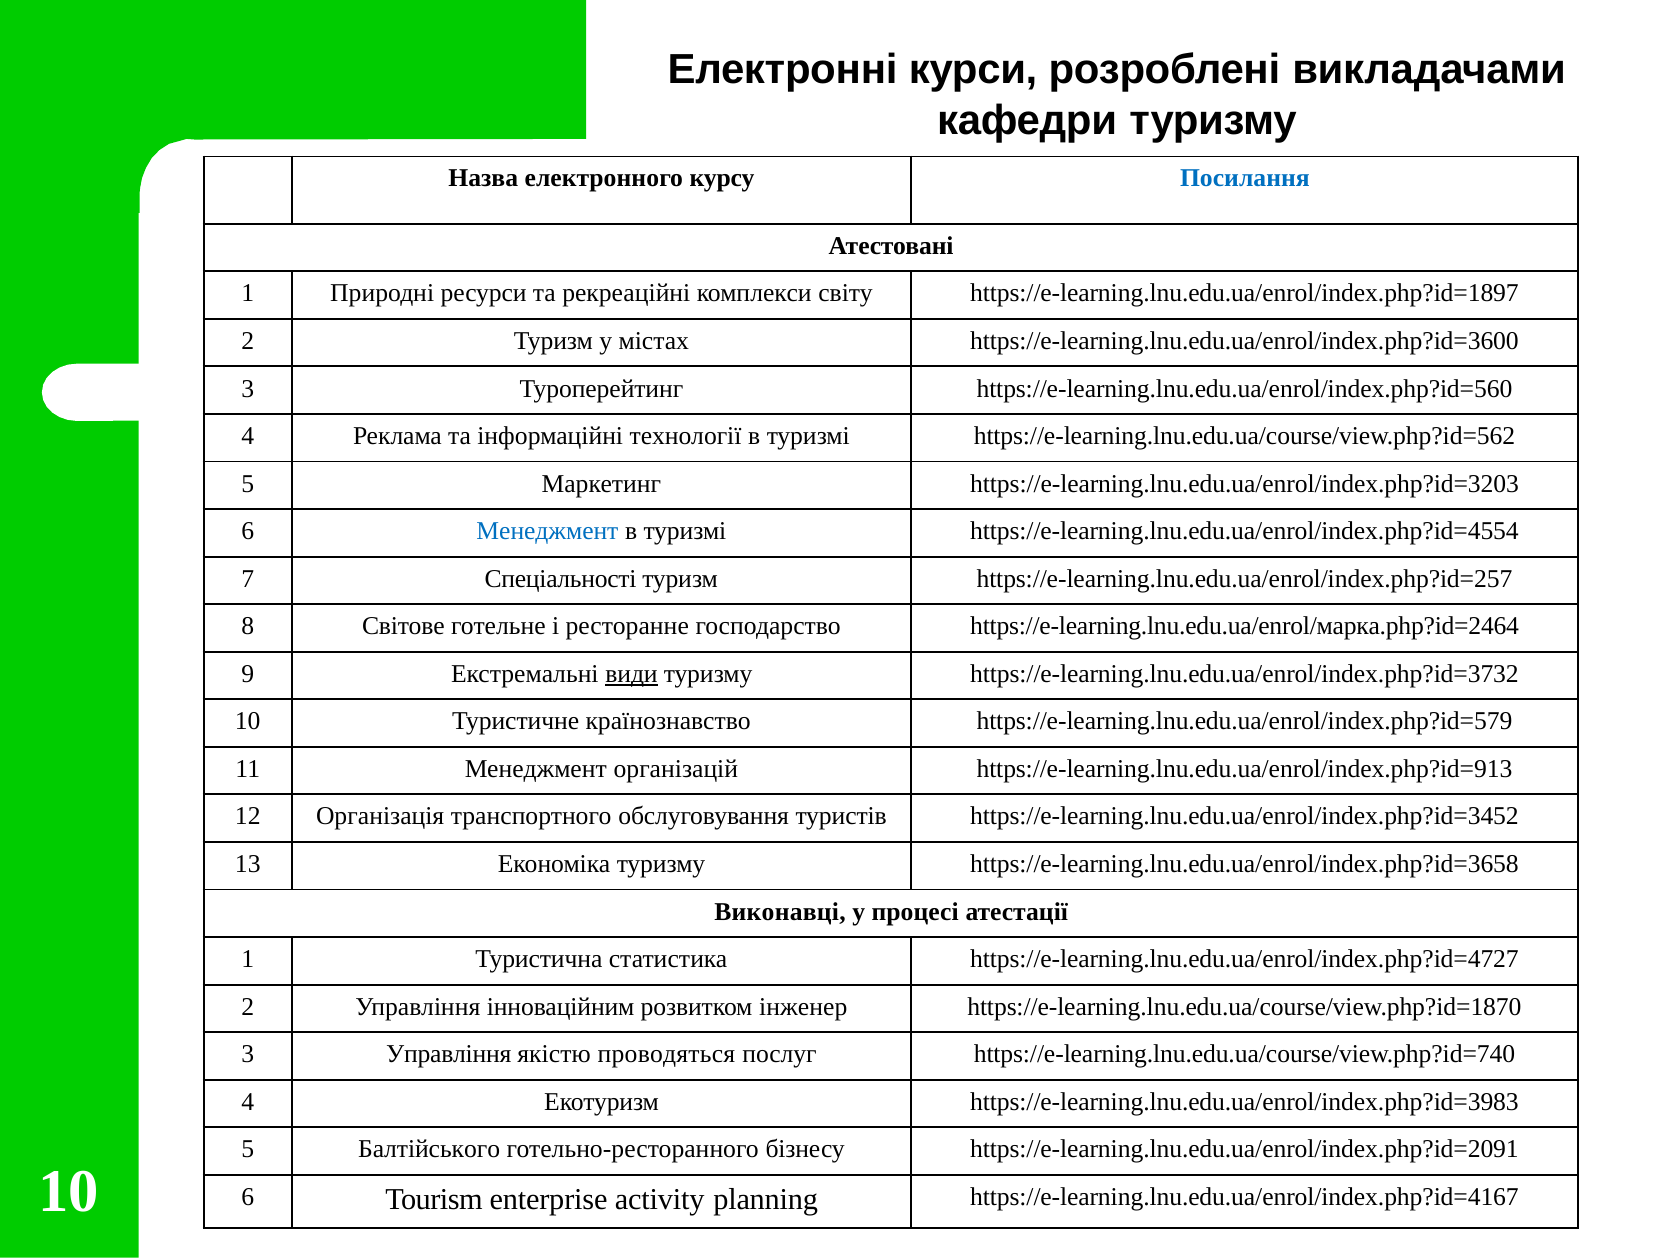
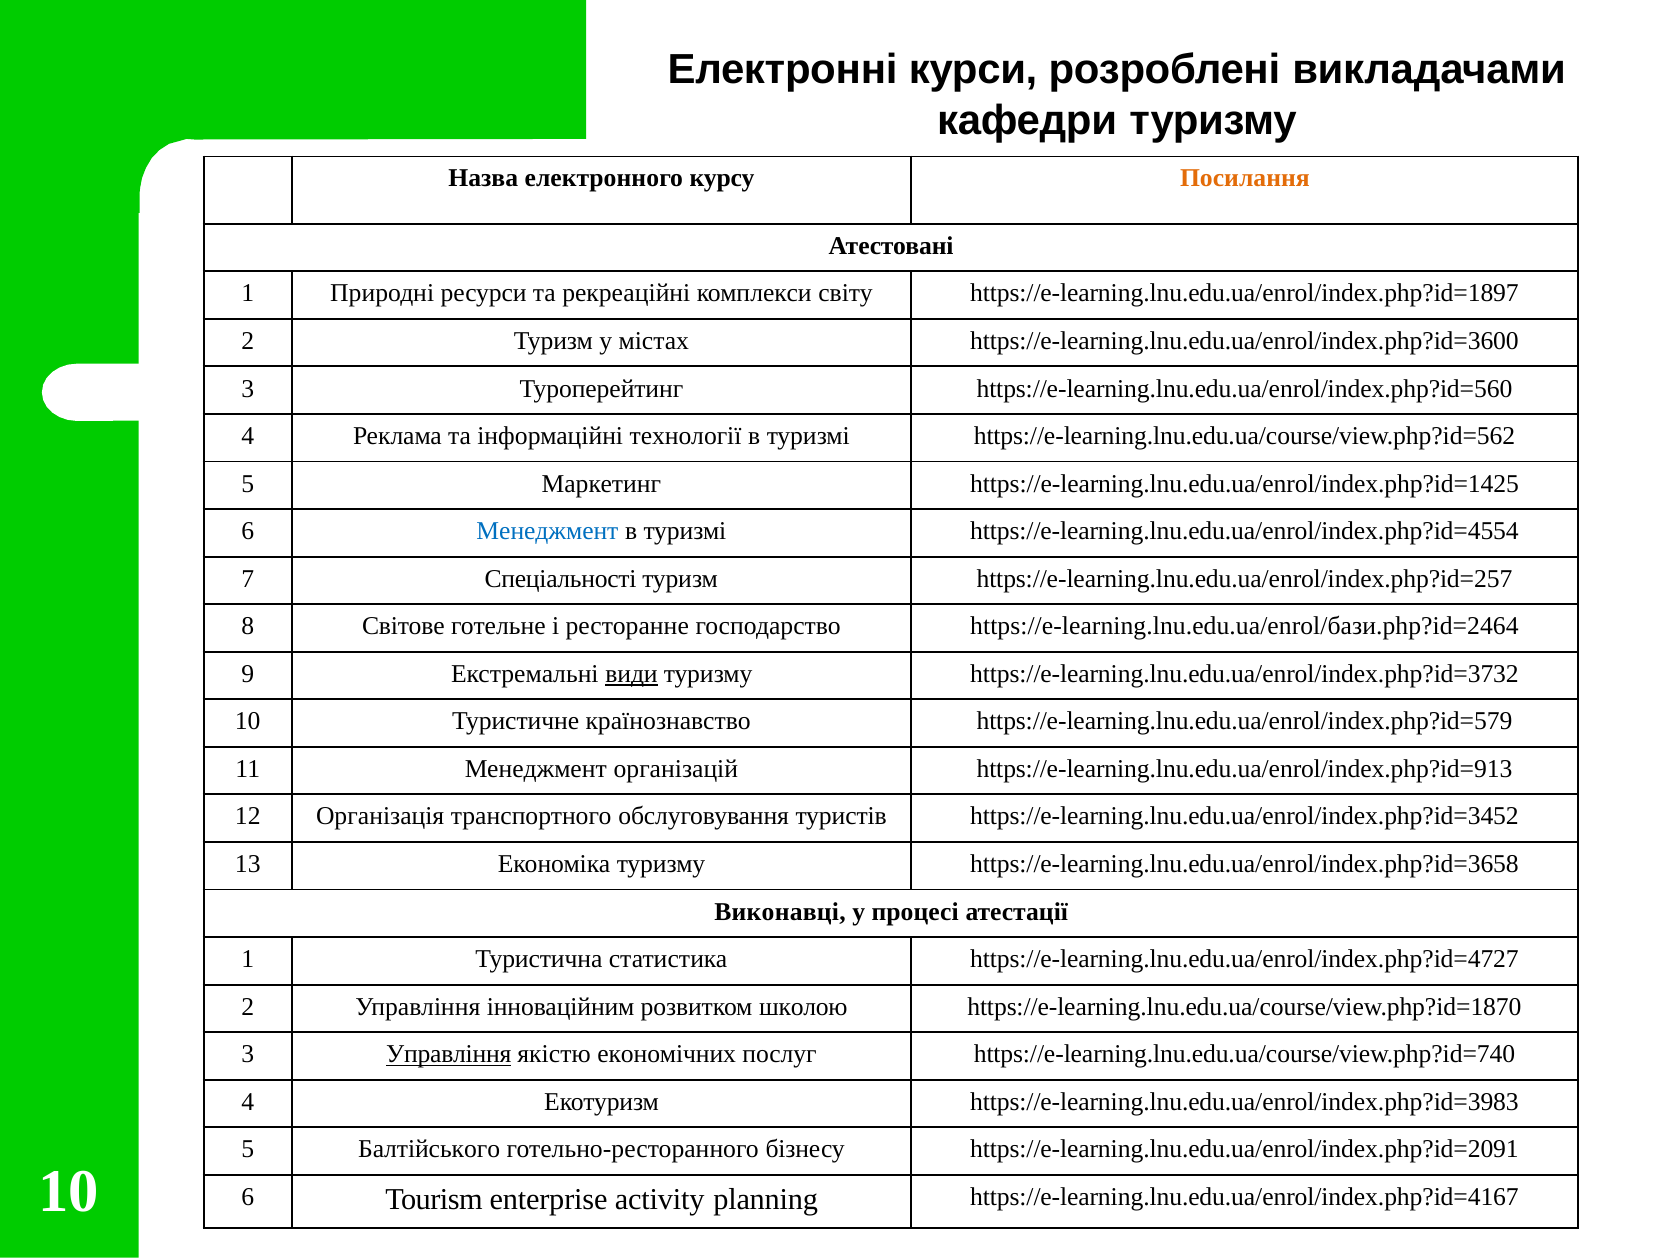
Посилання colour: blue -> orange (1245, 178)
https://e-learning.lnu.edu.ua/enrol/index.php?id=3203: https://e-learning.lnu.edu.ua/enrol/index.php?id=3203 -> https://e-learning.lnu.edu.ua/enrol/index.php?id=1425 (1245, 483)
https://e-learning.lnu.edu.ua/enrol/марка.php?id=2464: https://e-learning.lnu.edu.ua/enrol/марка.php?id=2464 -> https://e-learning.lnu.edu.ua/enrol/бази.php?id=2464 (1244, 626)
інженер: інженер -> школою (803, 1006)
Управління underline: none -> present (449, 1054)
проводяться: проводяться -> економічних (667, 1054)
